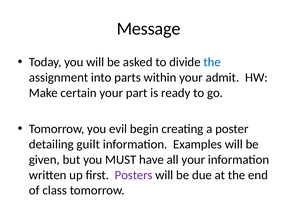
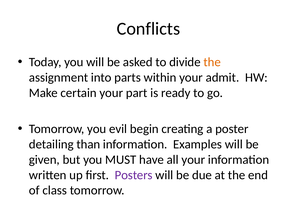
Message: Message -> Conflicts (148, 29)
the colour: blue -> orange (212, 62)
guilt: guilt -> than (88, 144)
